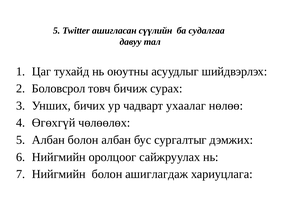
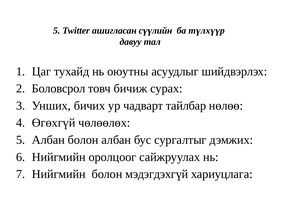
судалгаа: судалгаа -> түлхүүр (207, 30)
ухаалаг: ухаалаг -> тайлбар (186, 105)
ашиглагдаж: ашиглагдаж -> мэдэгдэхгүй (157, 174)
